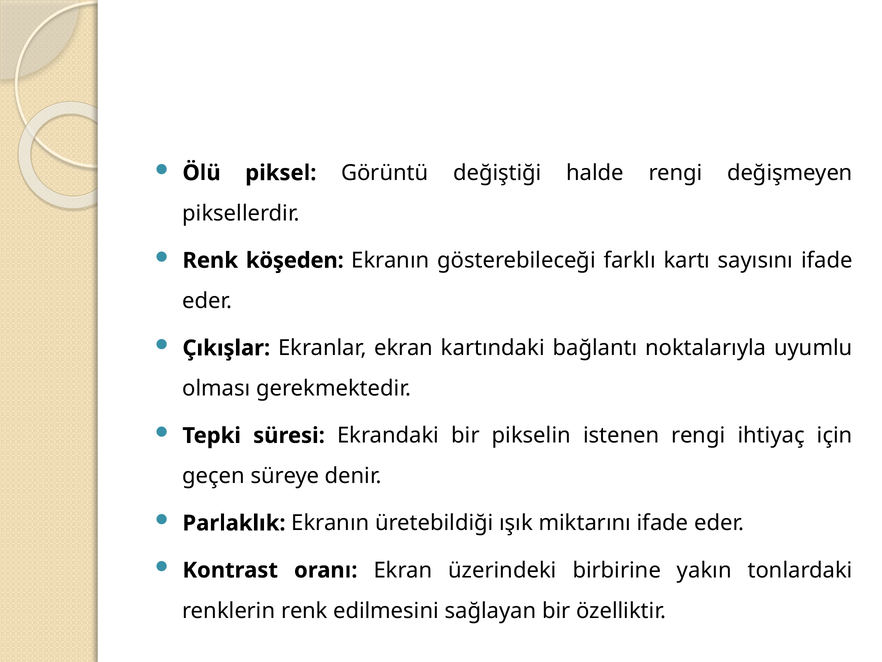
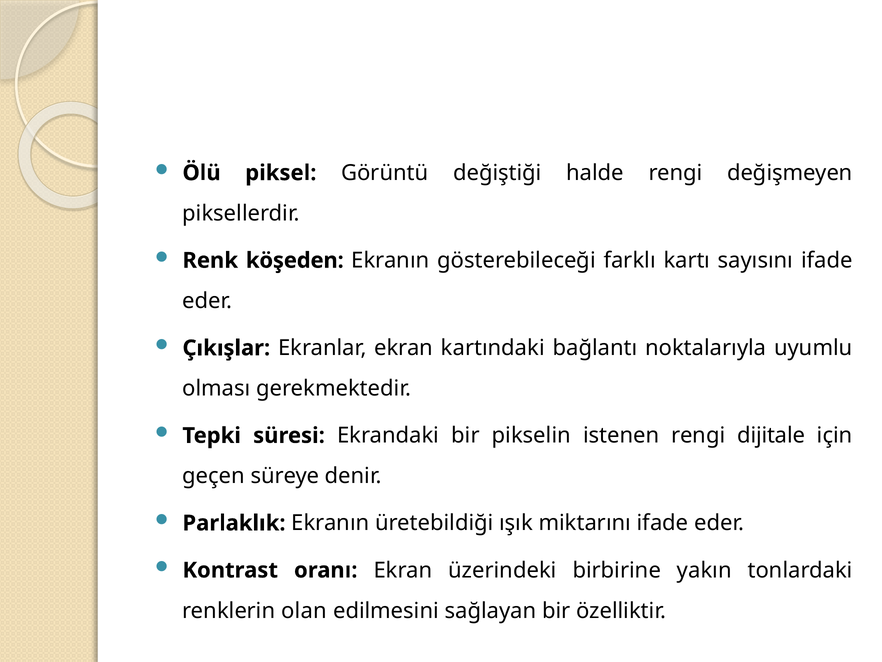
ihtiyaç: ihtiyaç -> dijitale (771, 435)
renklerin renk: renk -> olan (304, 610)
